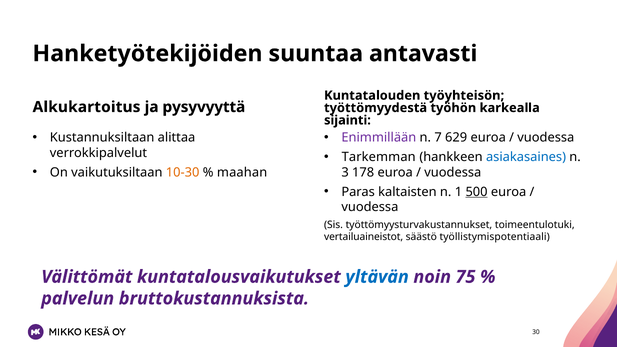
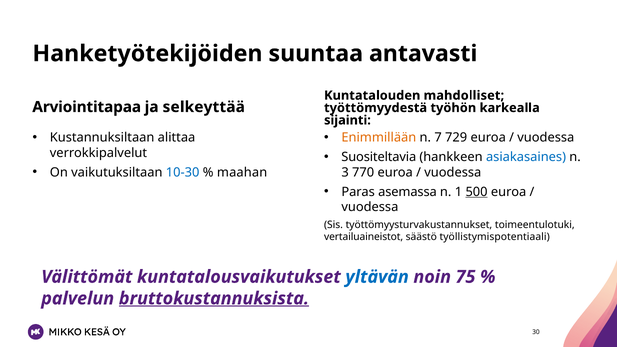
työyhteisön: työyhteisön -> mahdolliset (464, 96)
Alkukartoitus: Alkukartoitus -> Arviointitapaa (87, 107)
pysyvyyttä: pysyvyyttä -> selkeyttää (204, 107)
Enimmillään colour: purple -> orange (379, 138)
629: 629 -> 729 (456, 138)
Tarkemman: Tarkemman -> Suositeltavia (379, 157)
10-30 colour: orange -> blue (183, 172)
178: 178 -> 770 (363, 172)
kaltaisten: kaltaisten -> asemassa (407, 192)
bruttokustannuksista underline: none -> present (214, 299)
